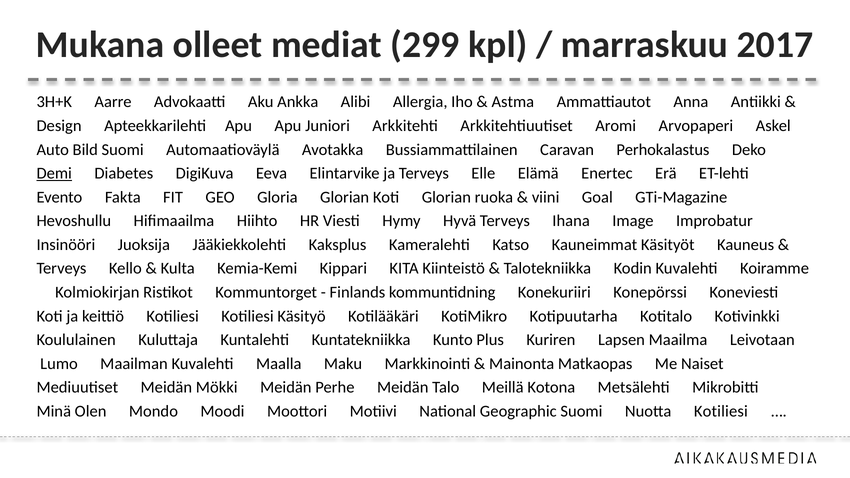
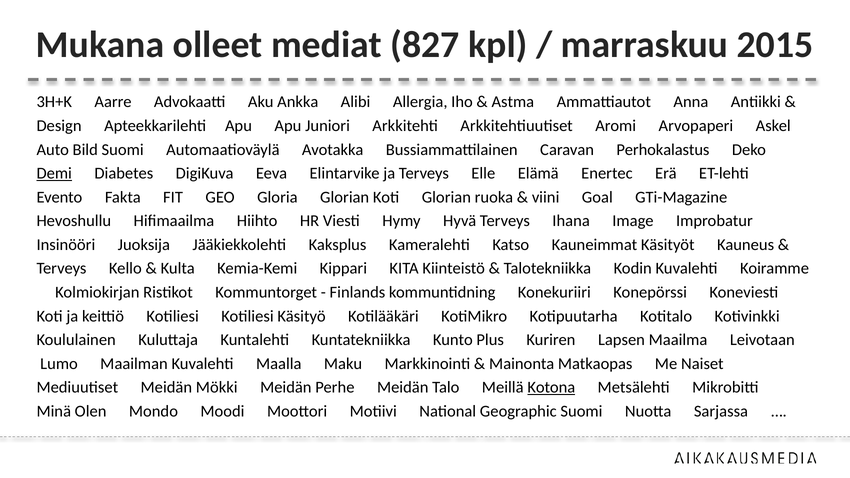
299: 299 -> 827 (425, 45)
2017: 2017 -> 2015 (775, 45)
Kotona underline: none -> present (551, 388)
Nuotta Kotiliesi: Kotiliesi -> Sarjassa (721, 411)
